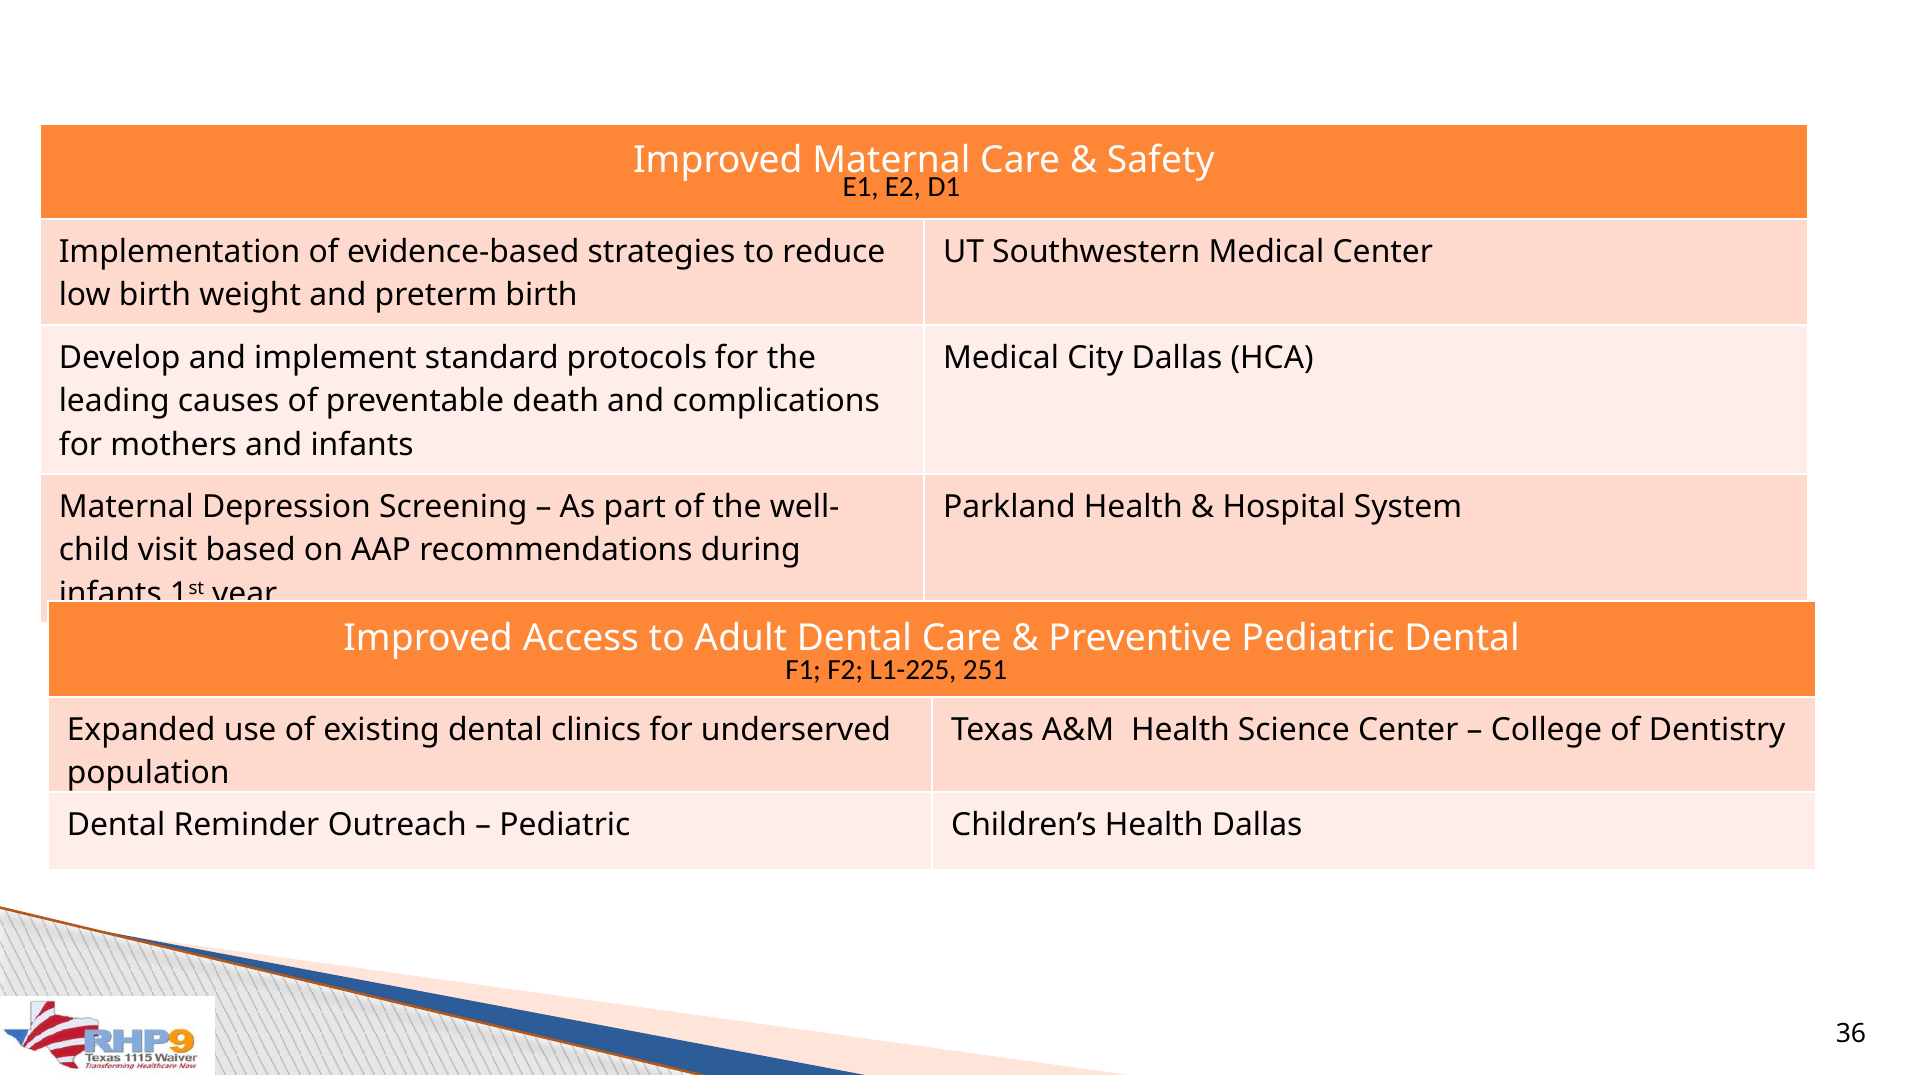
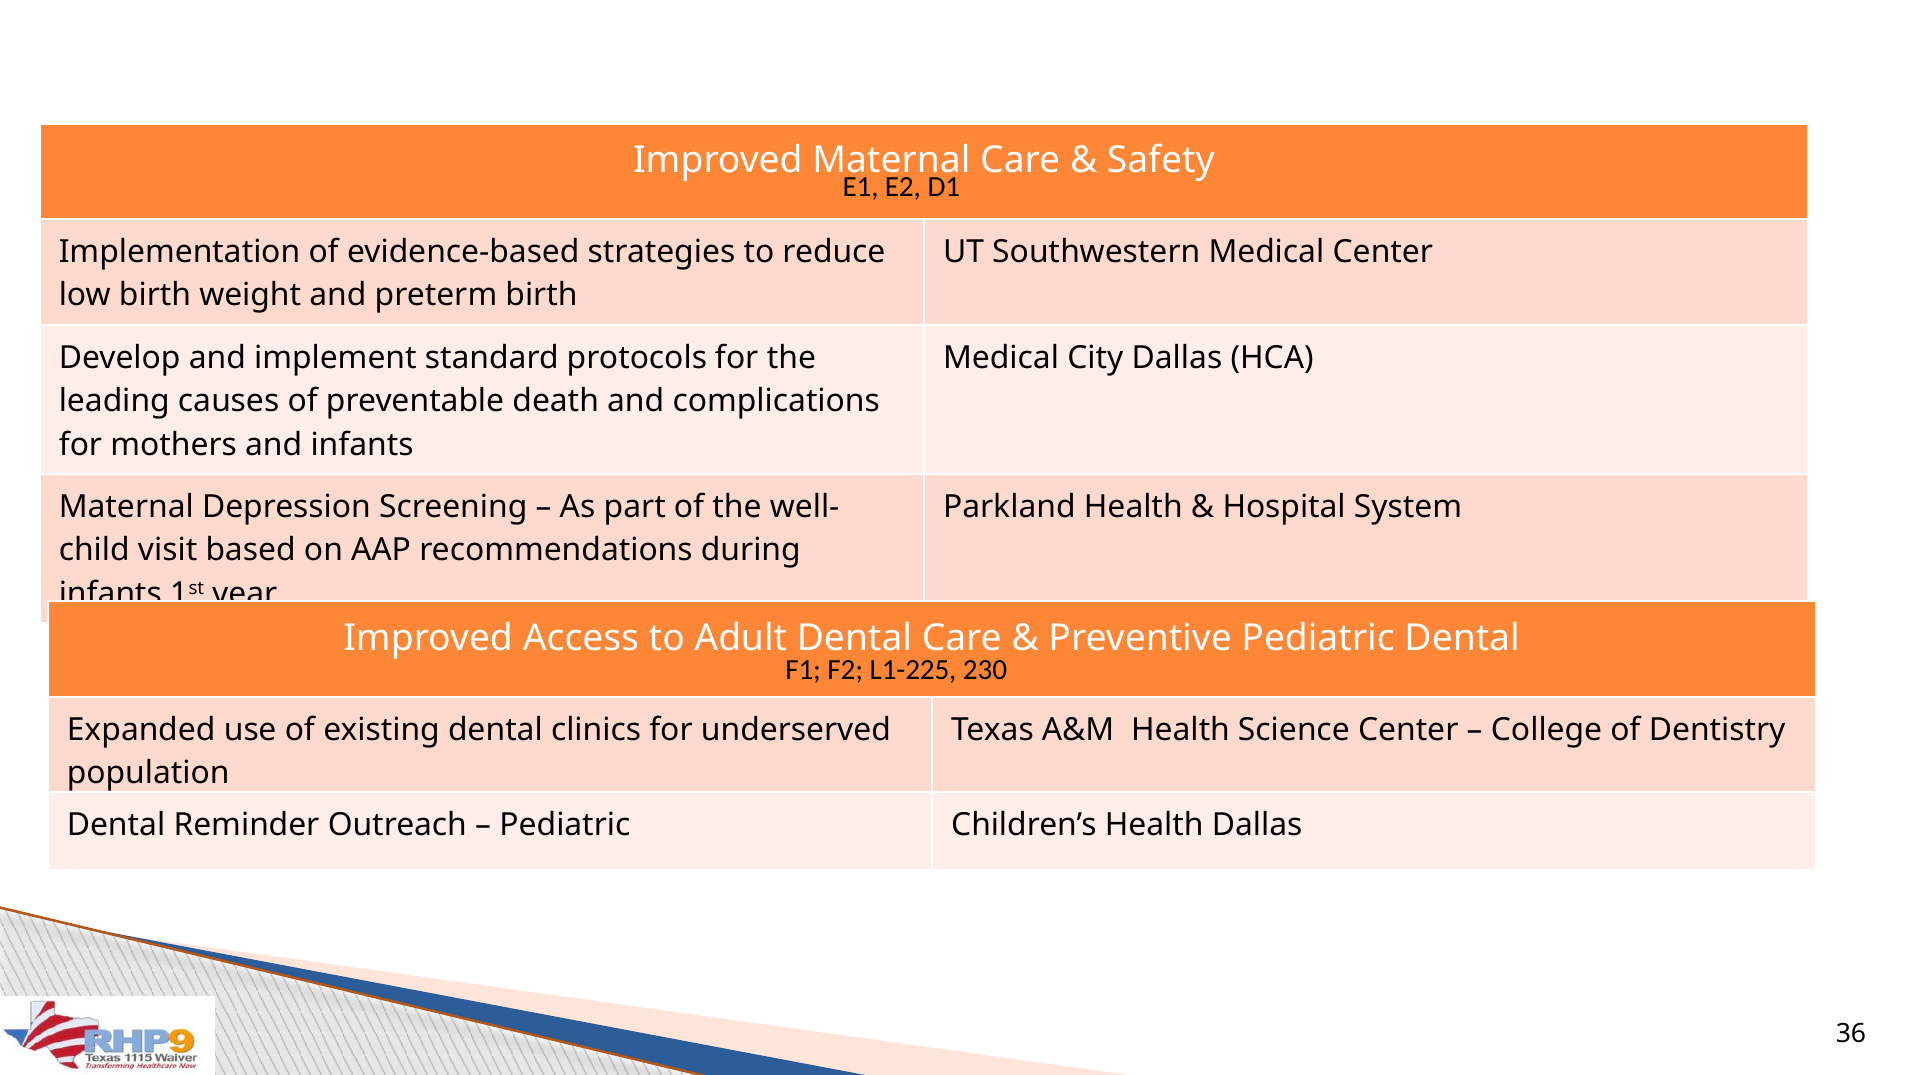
251: 251 -> 230 (985, 671)
